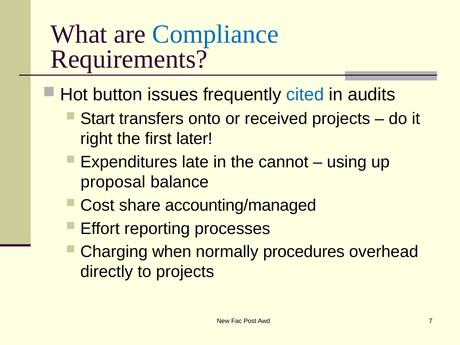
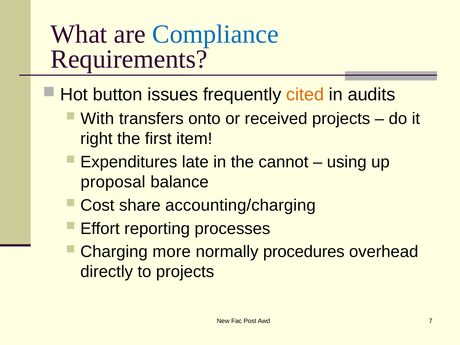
cited colour: blue -> orange (305, 95)
Start: Start -> With (97, 119)
later: later -> item (194, 139)
accounting/managed: accounting/managed -> accounting/charging (240, 205)
when: when -> more (172, 252)
